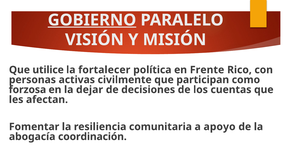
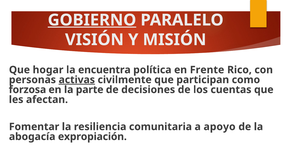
utilice: utilice -> hogar (48, 70)
fortalecer: fortalecer -> encuentra (104, 70)
activas underline: none -> present (77, 80)
dejar: dejar -> parte (90, 90)
coordinación: coordinación -> expropiación (92, 137)
